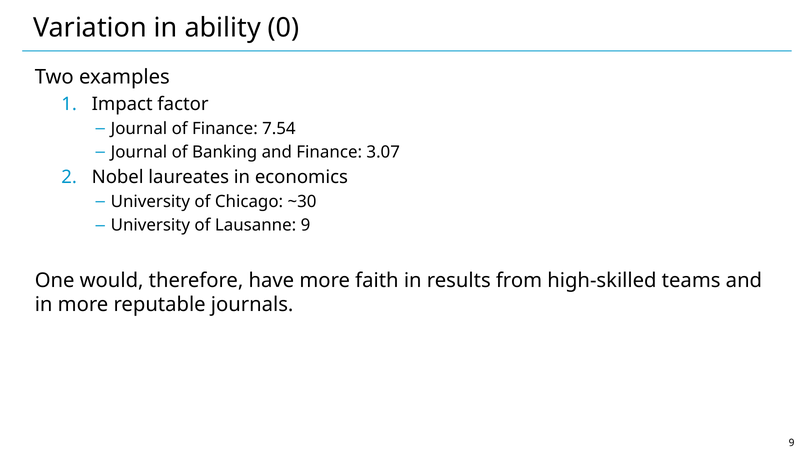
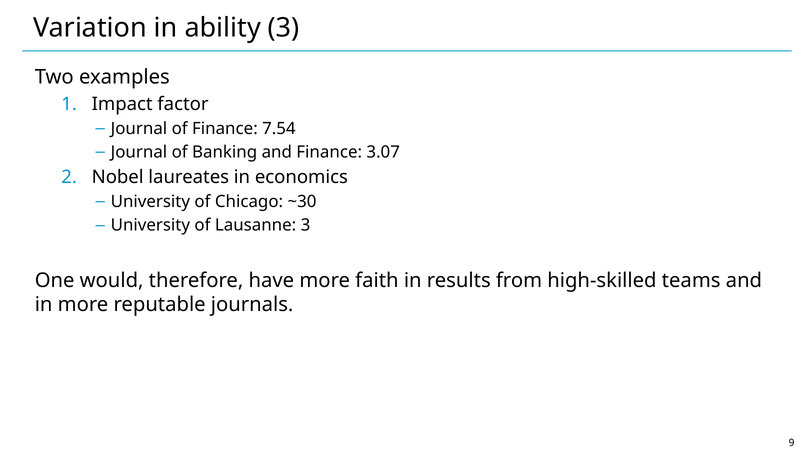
ability 0: 0 -> 3 (284, 28)
Lausanne 9: 9 -> 3 (306, 225)
